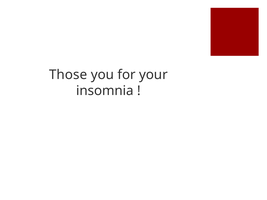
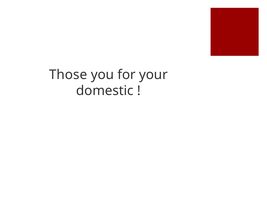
insomnia: insomnia -> domestic (105, 91)
